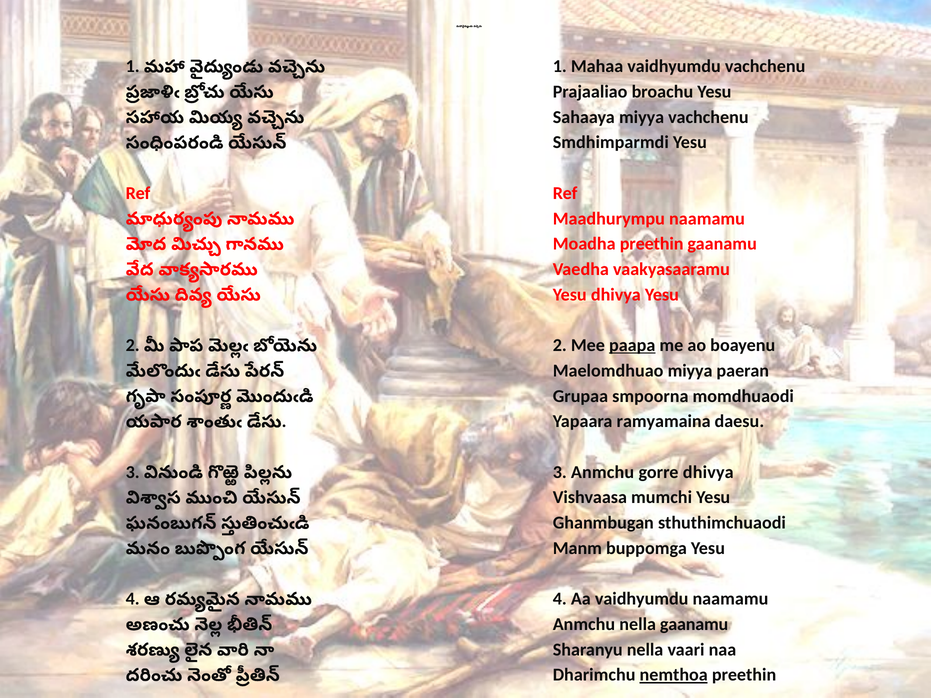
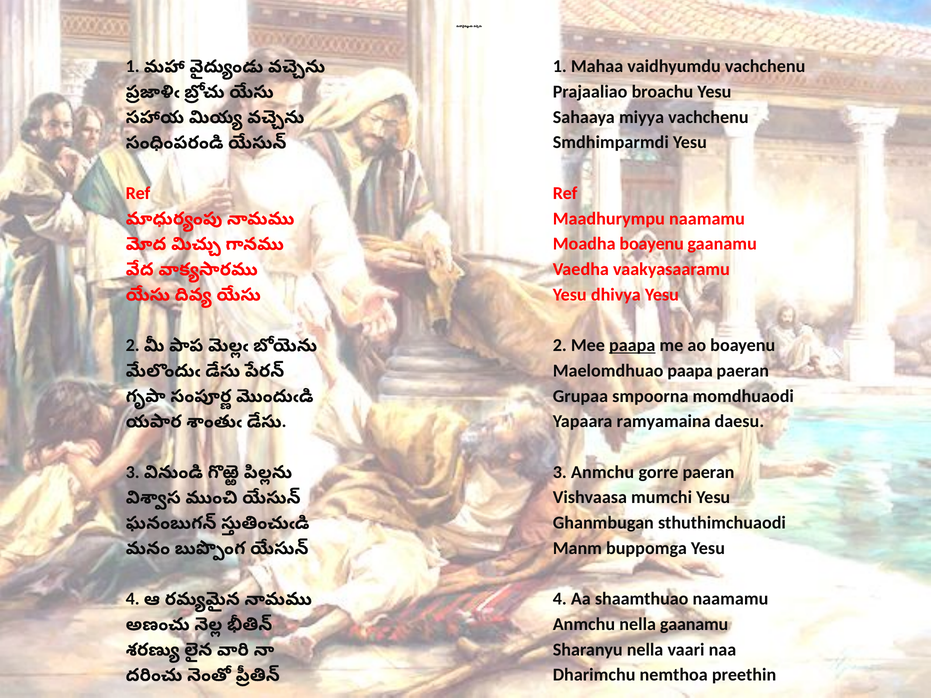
Moadha preethin: preethin -> boayenu (652, 244)
Maelomdhuao miyya: miyya -> paapa (690, 371)
gorre dhivya: dhivya -> paeran (708, 472)
Aa vaidhyumdu: vaidhyumdu -> shaamthuao (642, 599)
nemthoa underline: present -> none (674, 675)
